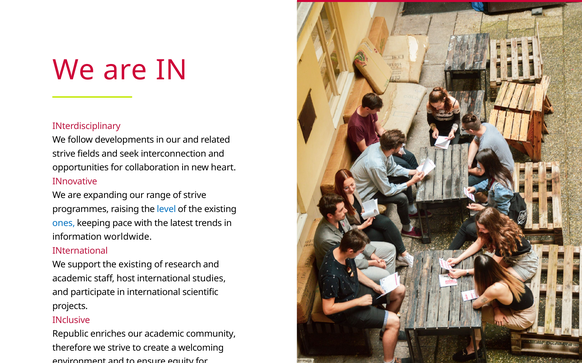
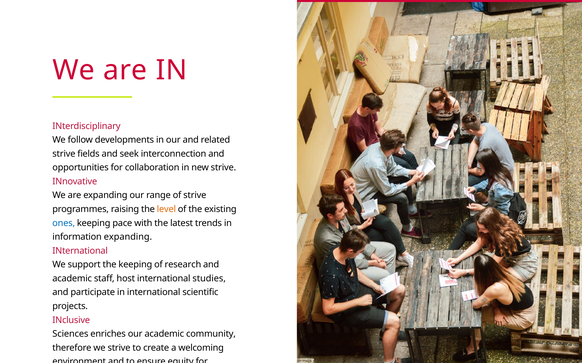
new heart: heart -> strive (223, 168)
level colour: blue -> orange (166, 209)
information worldwide: worldwide -> expanding (128, 237)
support the existing: existing -> keeping (135, 265)
Republic: Republic -> Sciences (70, 334)
